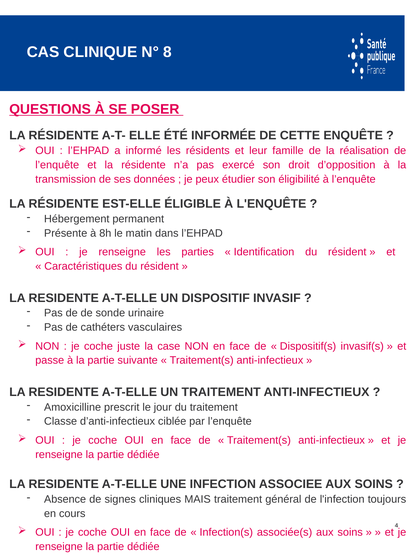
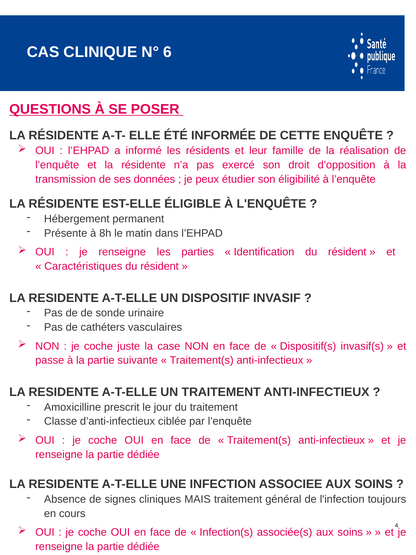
8: 8 -> 6 (168, 52)
